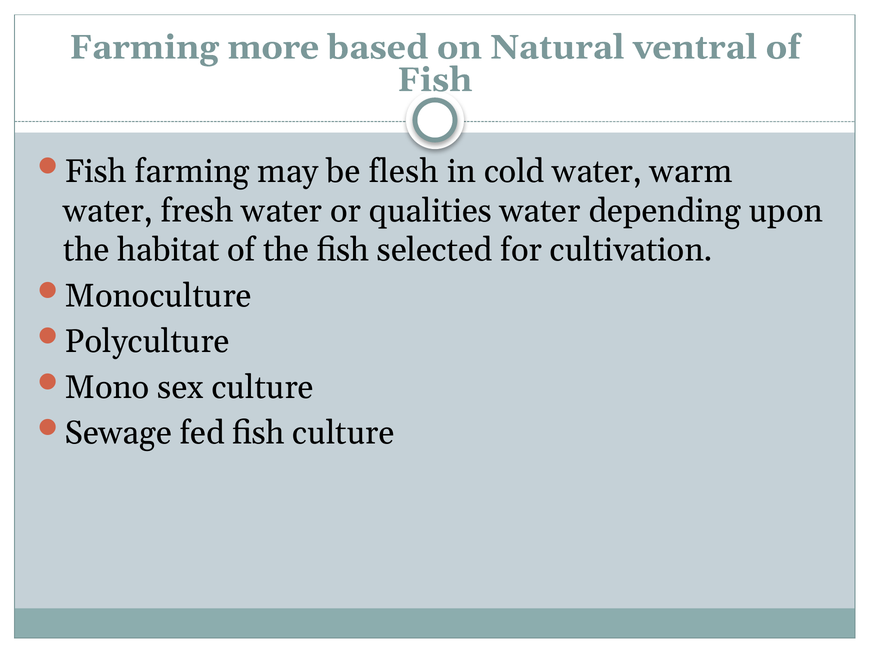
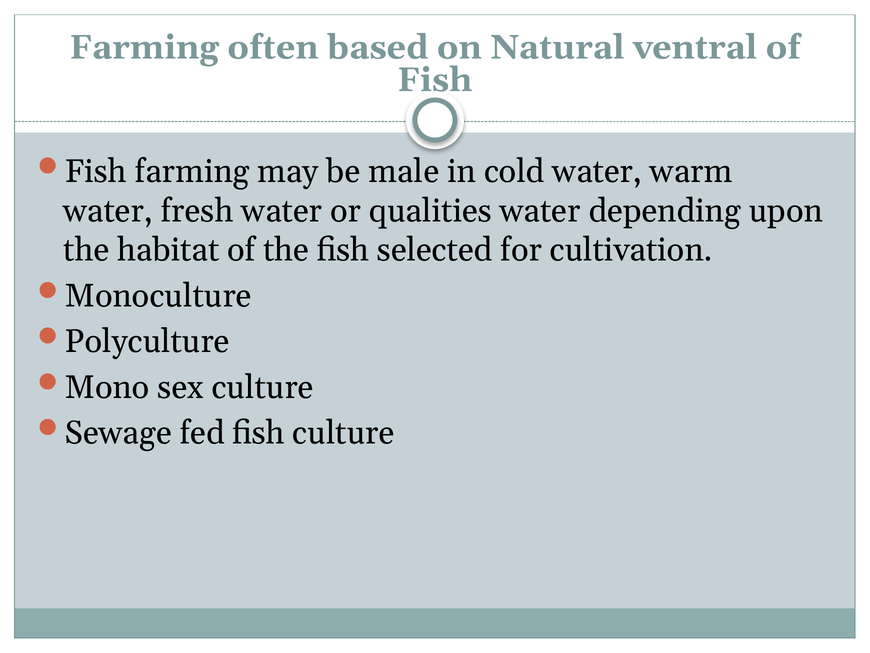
more: more -> often (273, 47)
flesh: flesh -> male (404, 171)
